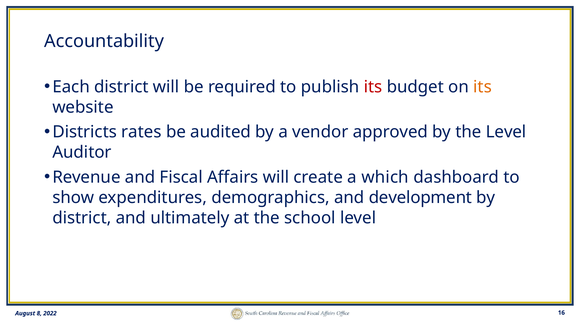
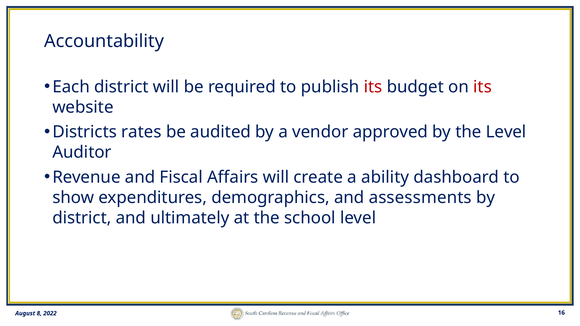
its colour: orange -> red (483, 87)
which: which -> ability (385, 177)
development: development -> assessments (420, 198)
